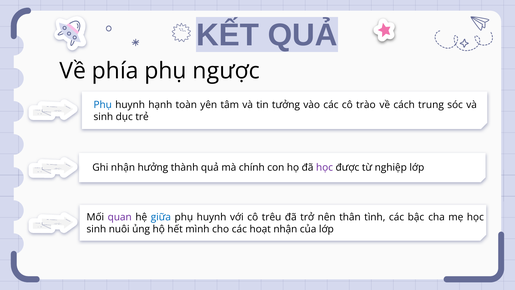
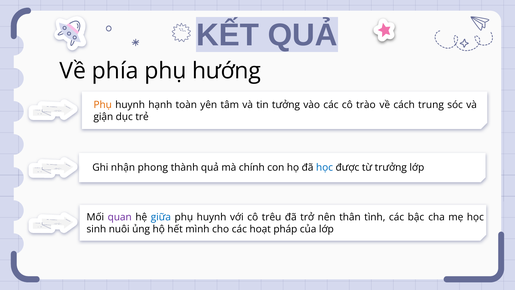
ngược: ngược -> hướng (226, 71)
Phụ colour: blue -> orange (103, 105)
sinh: sinh -> giận (103, 117)
hưởng: hưởng -> phong (153, 167)
học colour: purple -> blue (325, 167)
nghiệp: nghiệp -> trưởng (391, 167)
hoạt nhận: nhận -> pháp (285, 229)
